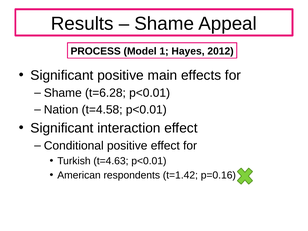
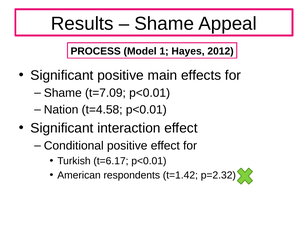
t=6.28: t=6.28 -> t=7.09 (105, 93)
t=4.63: t=4.63 -> t=6.17 (111, 161)
p=0.16: p=0.16 -> p=2.32 (218, 175)
